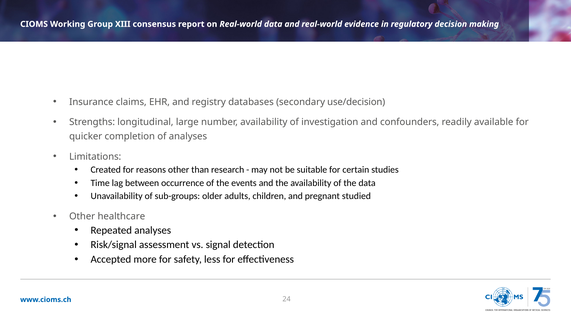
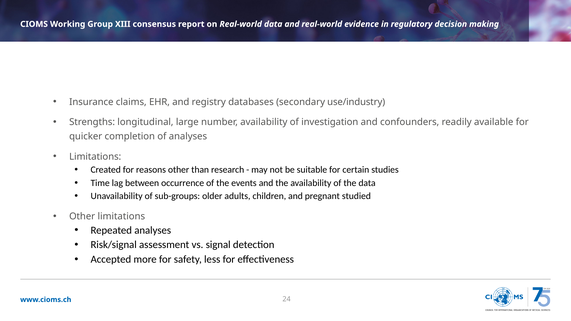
use/decision: use/decision -> use/industry (356, 102)
Other healthcare: healthcare -> limitations (121, 217)
